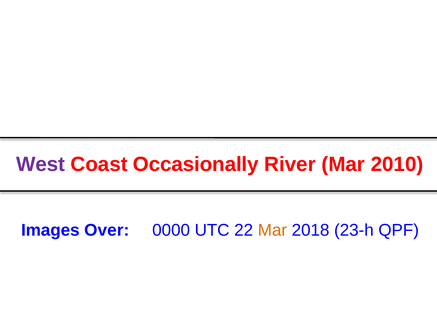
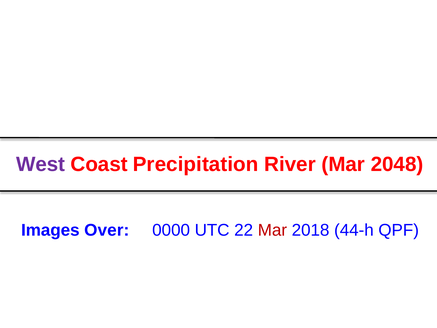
Occasionally: Occasionally -> Precipitation (196, 164)
2010: 2010 -> 2048 (397, 164)
Mar colour: orange -> red (272, 230)
23-h: 23-h -> 44-h (354, 230)
